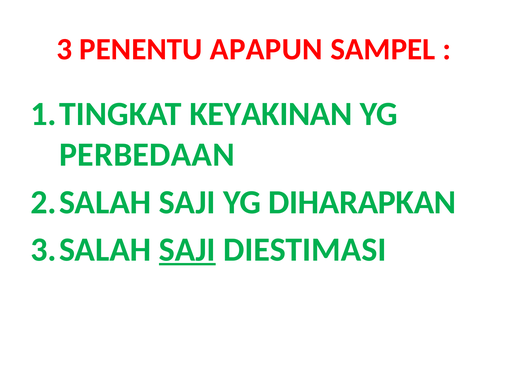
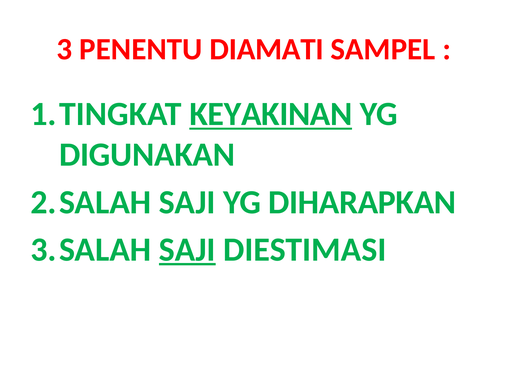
APAPUN: APAPUN -> DIAMATI (267, 49)
KEYAKINAN underline: none -> present (271, 114)
PERBEDAAN: PERBEDAAN -> DIGUNAKAN (147, 155)
